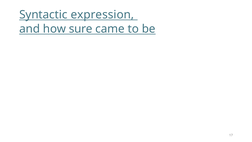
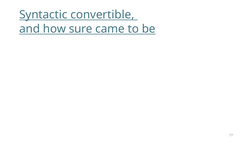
expression: expression -> convertible (102, 15)
